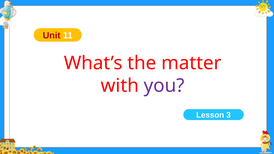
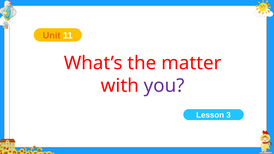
Unit colour: red -> orange (52, 36)
